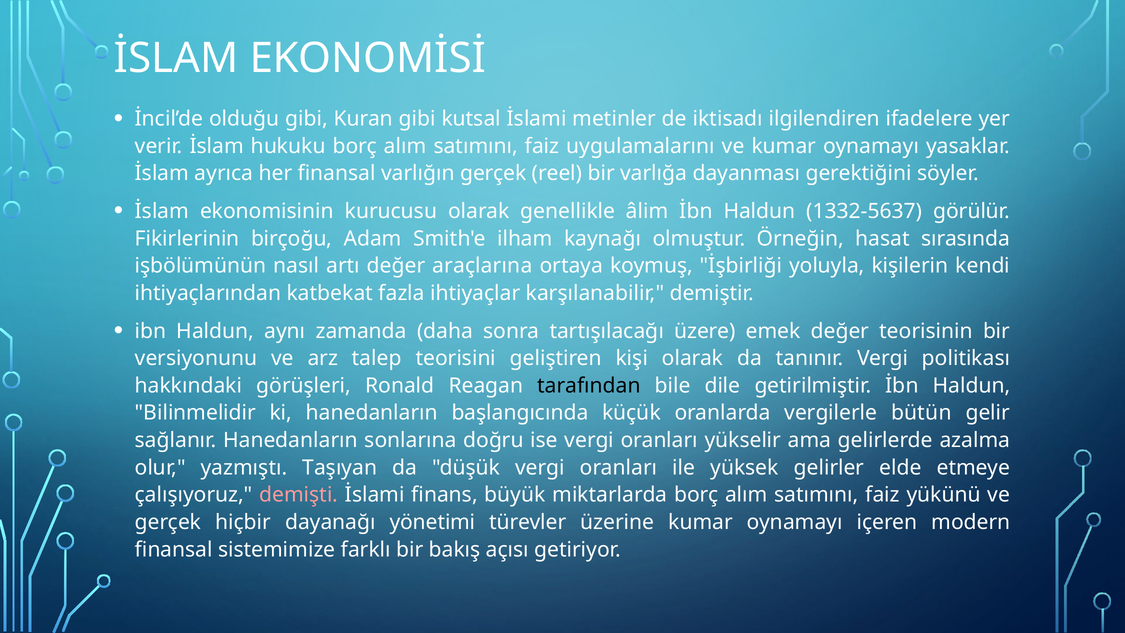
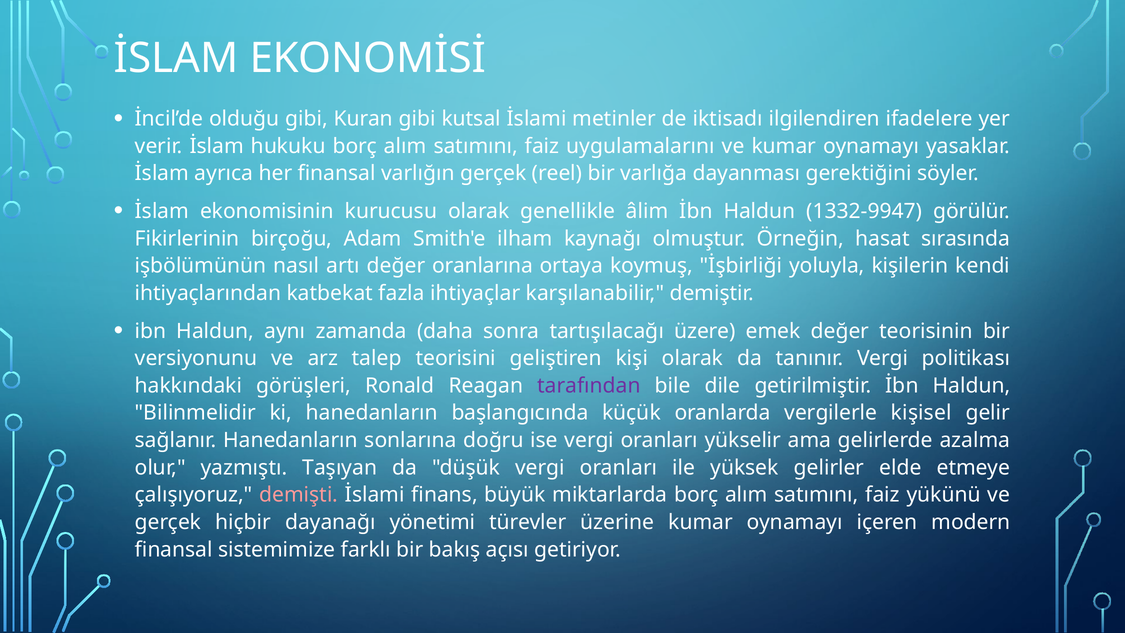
1332-5637: 1332-5637 -> 1332-9947 (864, 211)
araçlarına: araçlarına -> oranlarına (483, 266)
tarafından colour: black -> purple (589, 386)
bütün: bütün -> kişisel (921, 413)
